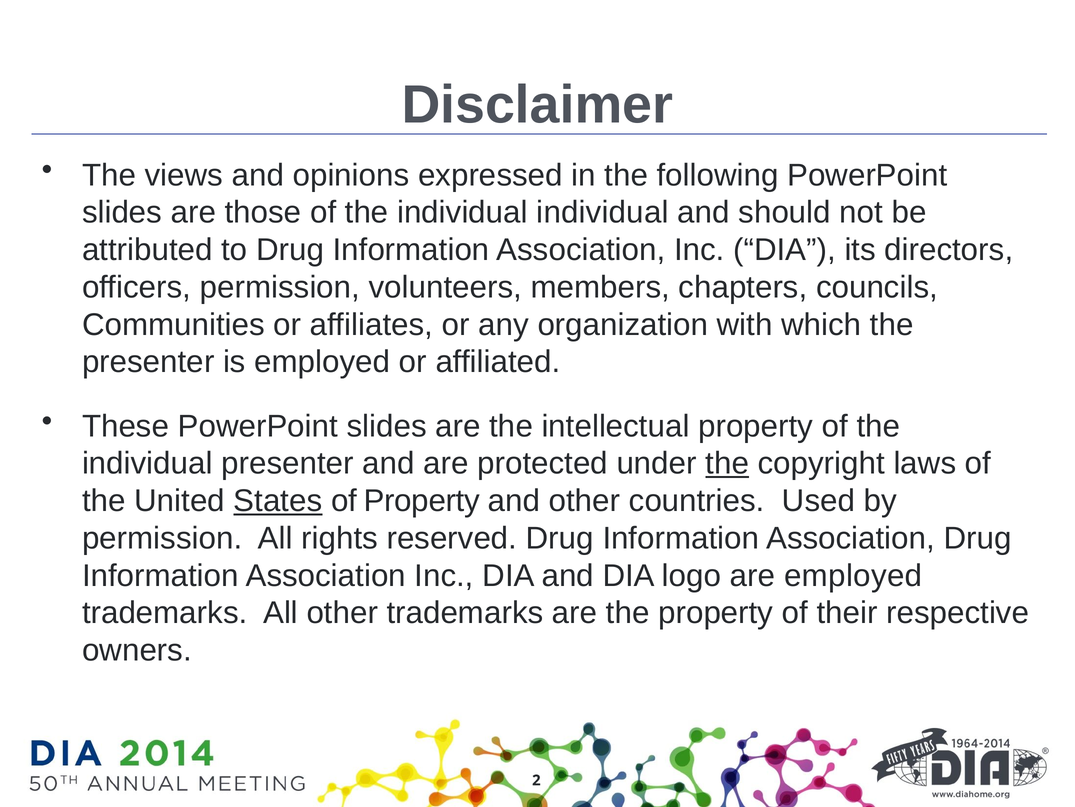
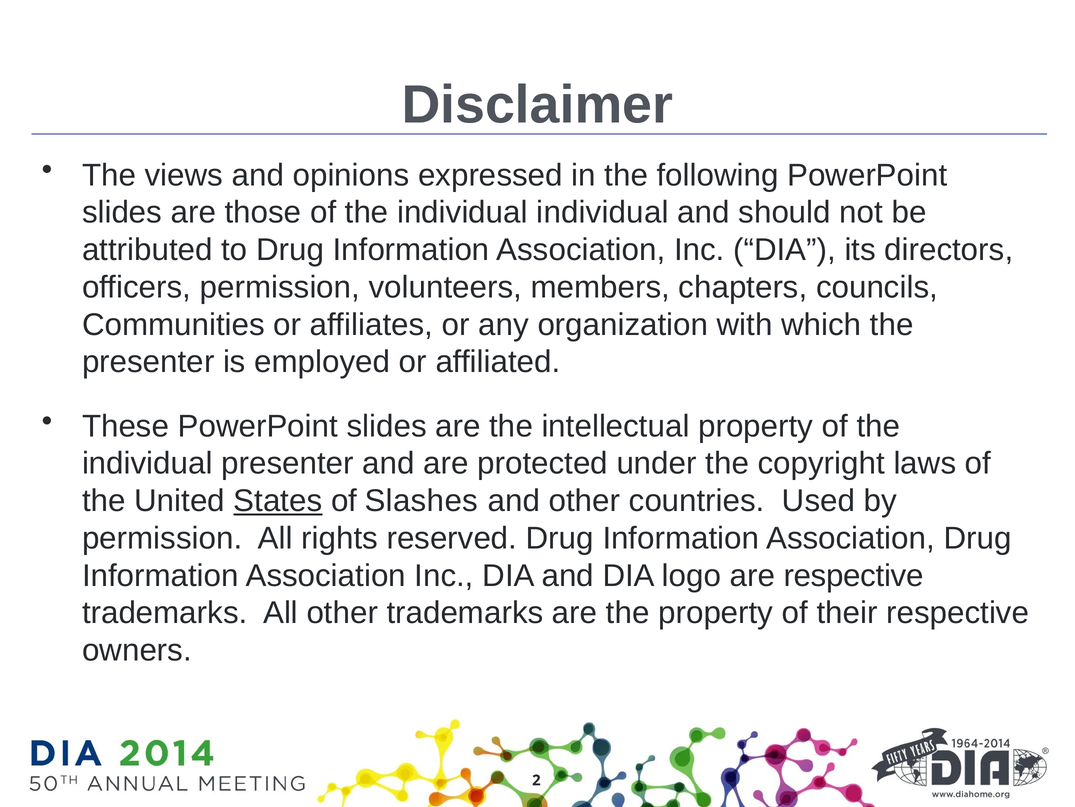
the underline: present -> none (727, 463)
of Property: Property -> Slashes (421, 501)
are employed: employed -> respective (854, 575)
